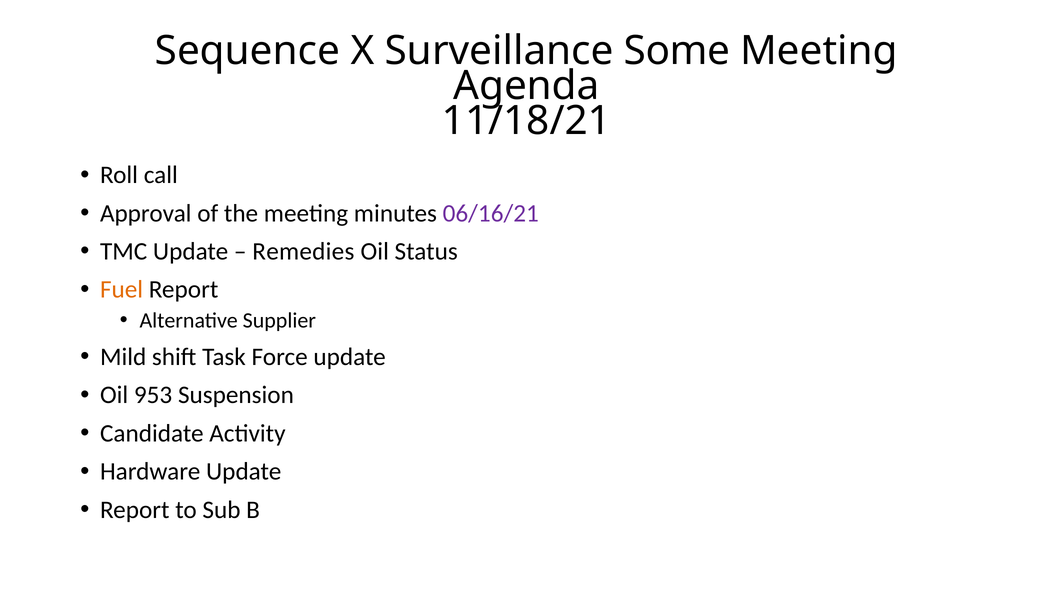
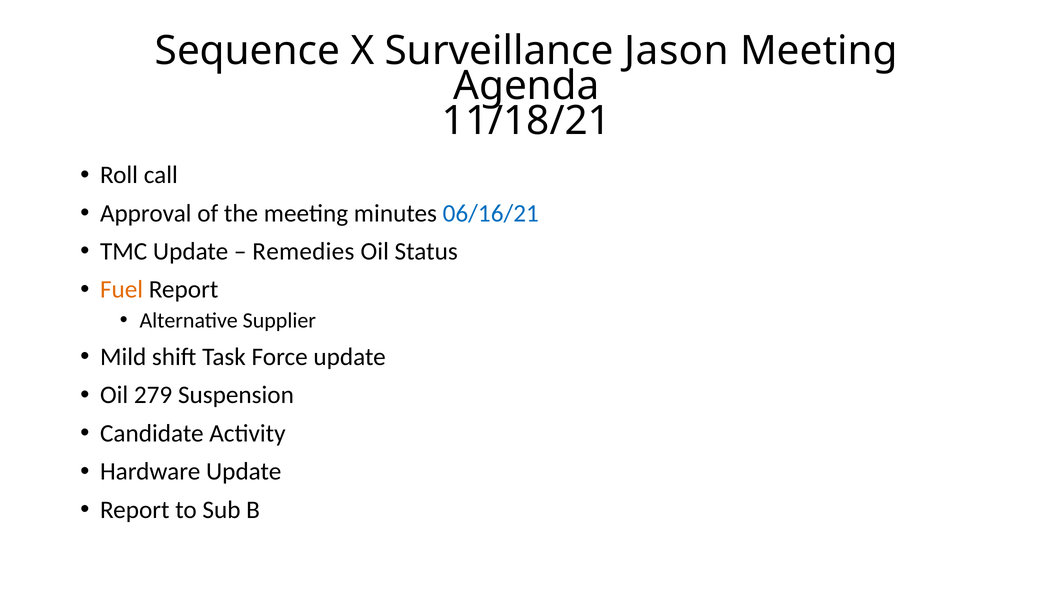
Some: Some -> Jason (677, 51)
06/16/21 colour: purple -> blue (491, 213)
953: 953 -> 279 (153, 395)
